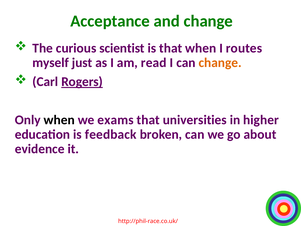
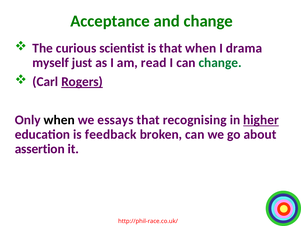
routes: routes -> drama (244, 48)
change colour: orange -> green (220, 63)
exams: exams -> essays (116, 120)
universities: universities -> recognising (195, 120)
higher underline: none -> present (261, 120)
evidence: evidence -> assertion (40, 149)
